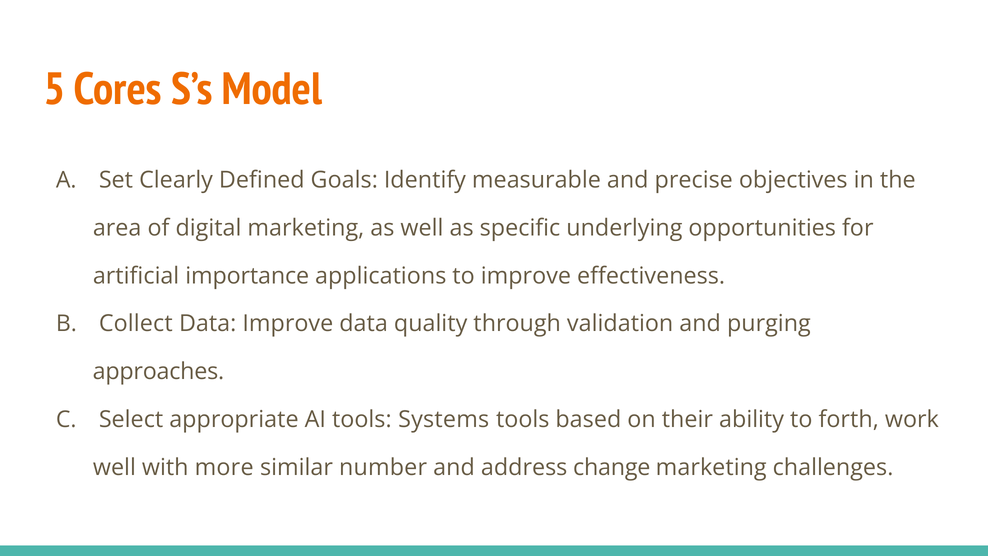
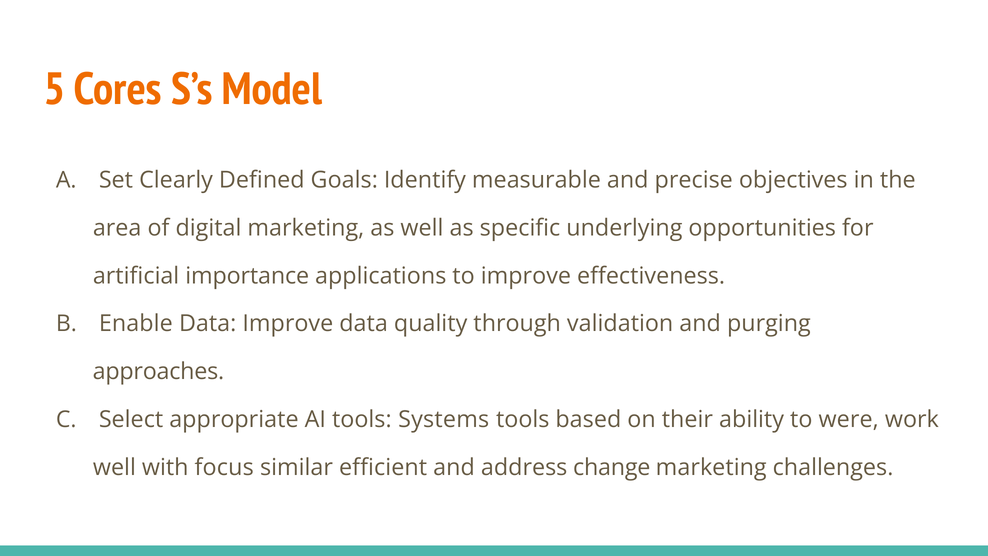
Collect: Collect -> Enable (136, 324)
forth: forth -> were (849, 419)
more: more -> focus (224, 467)
number: number -> efficient (383, 467)
